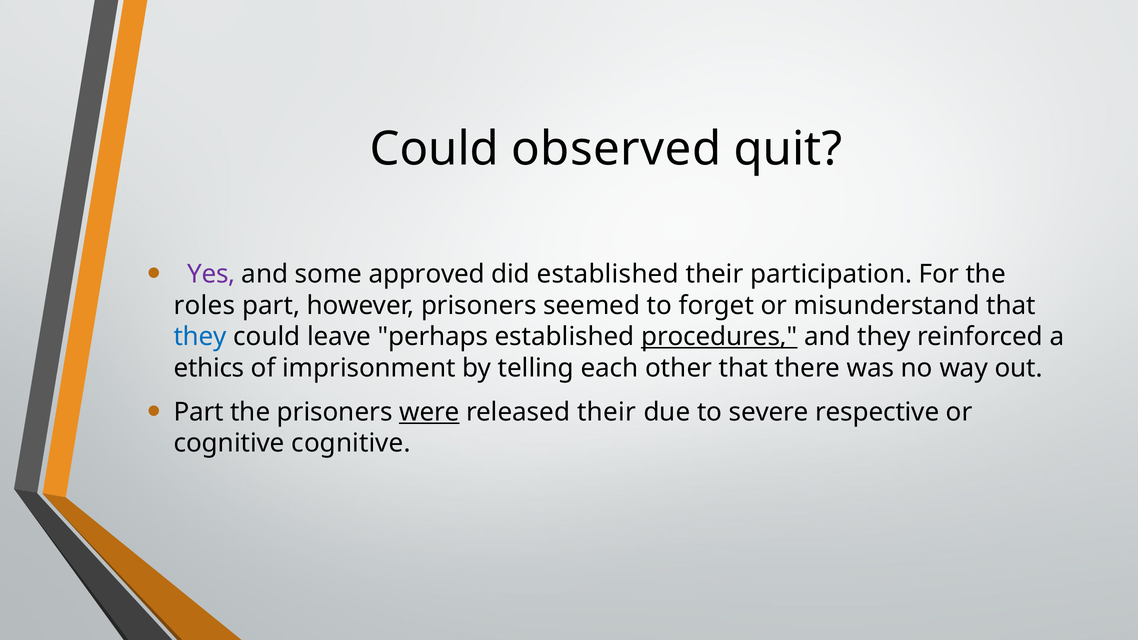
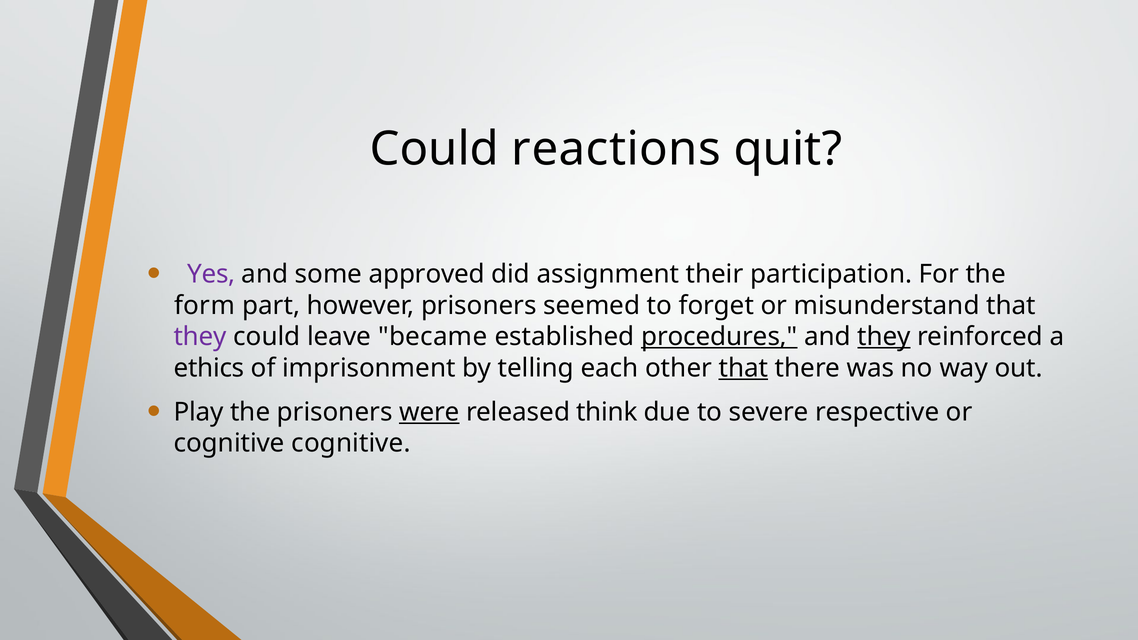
observed: observed -> reactions (616, 149)
did established: established -> assignment (608, 274)
roles: roles -> form (205, 306)
they colour: blue -> purple (200, 337)
perhaps: perhaps -> became (433, 337)
they underline: none -> present (884, 337)
that underline: none -> present (743, 368)
Part: Part -> Play (199, 412)
released their: their -> think (607, 412)
